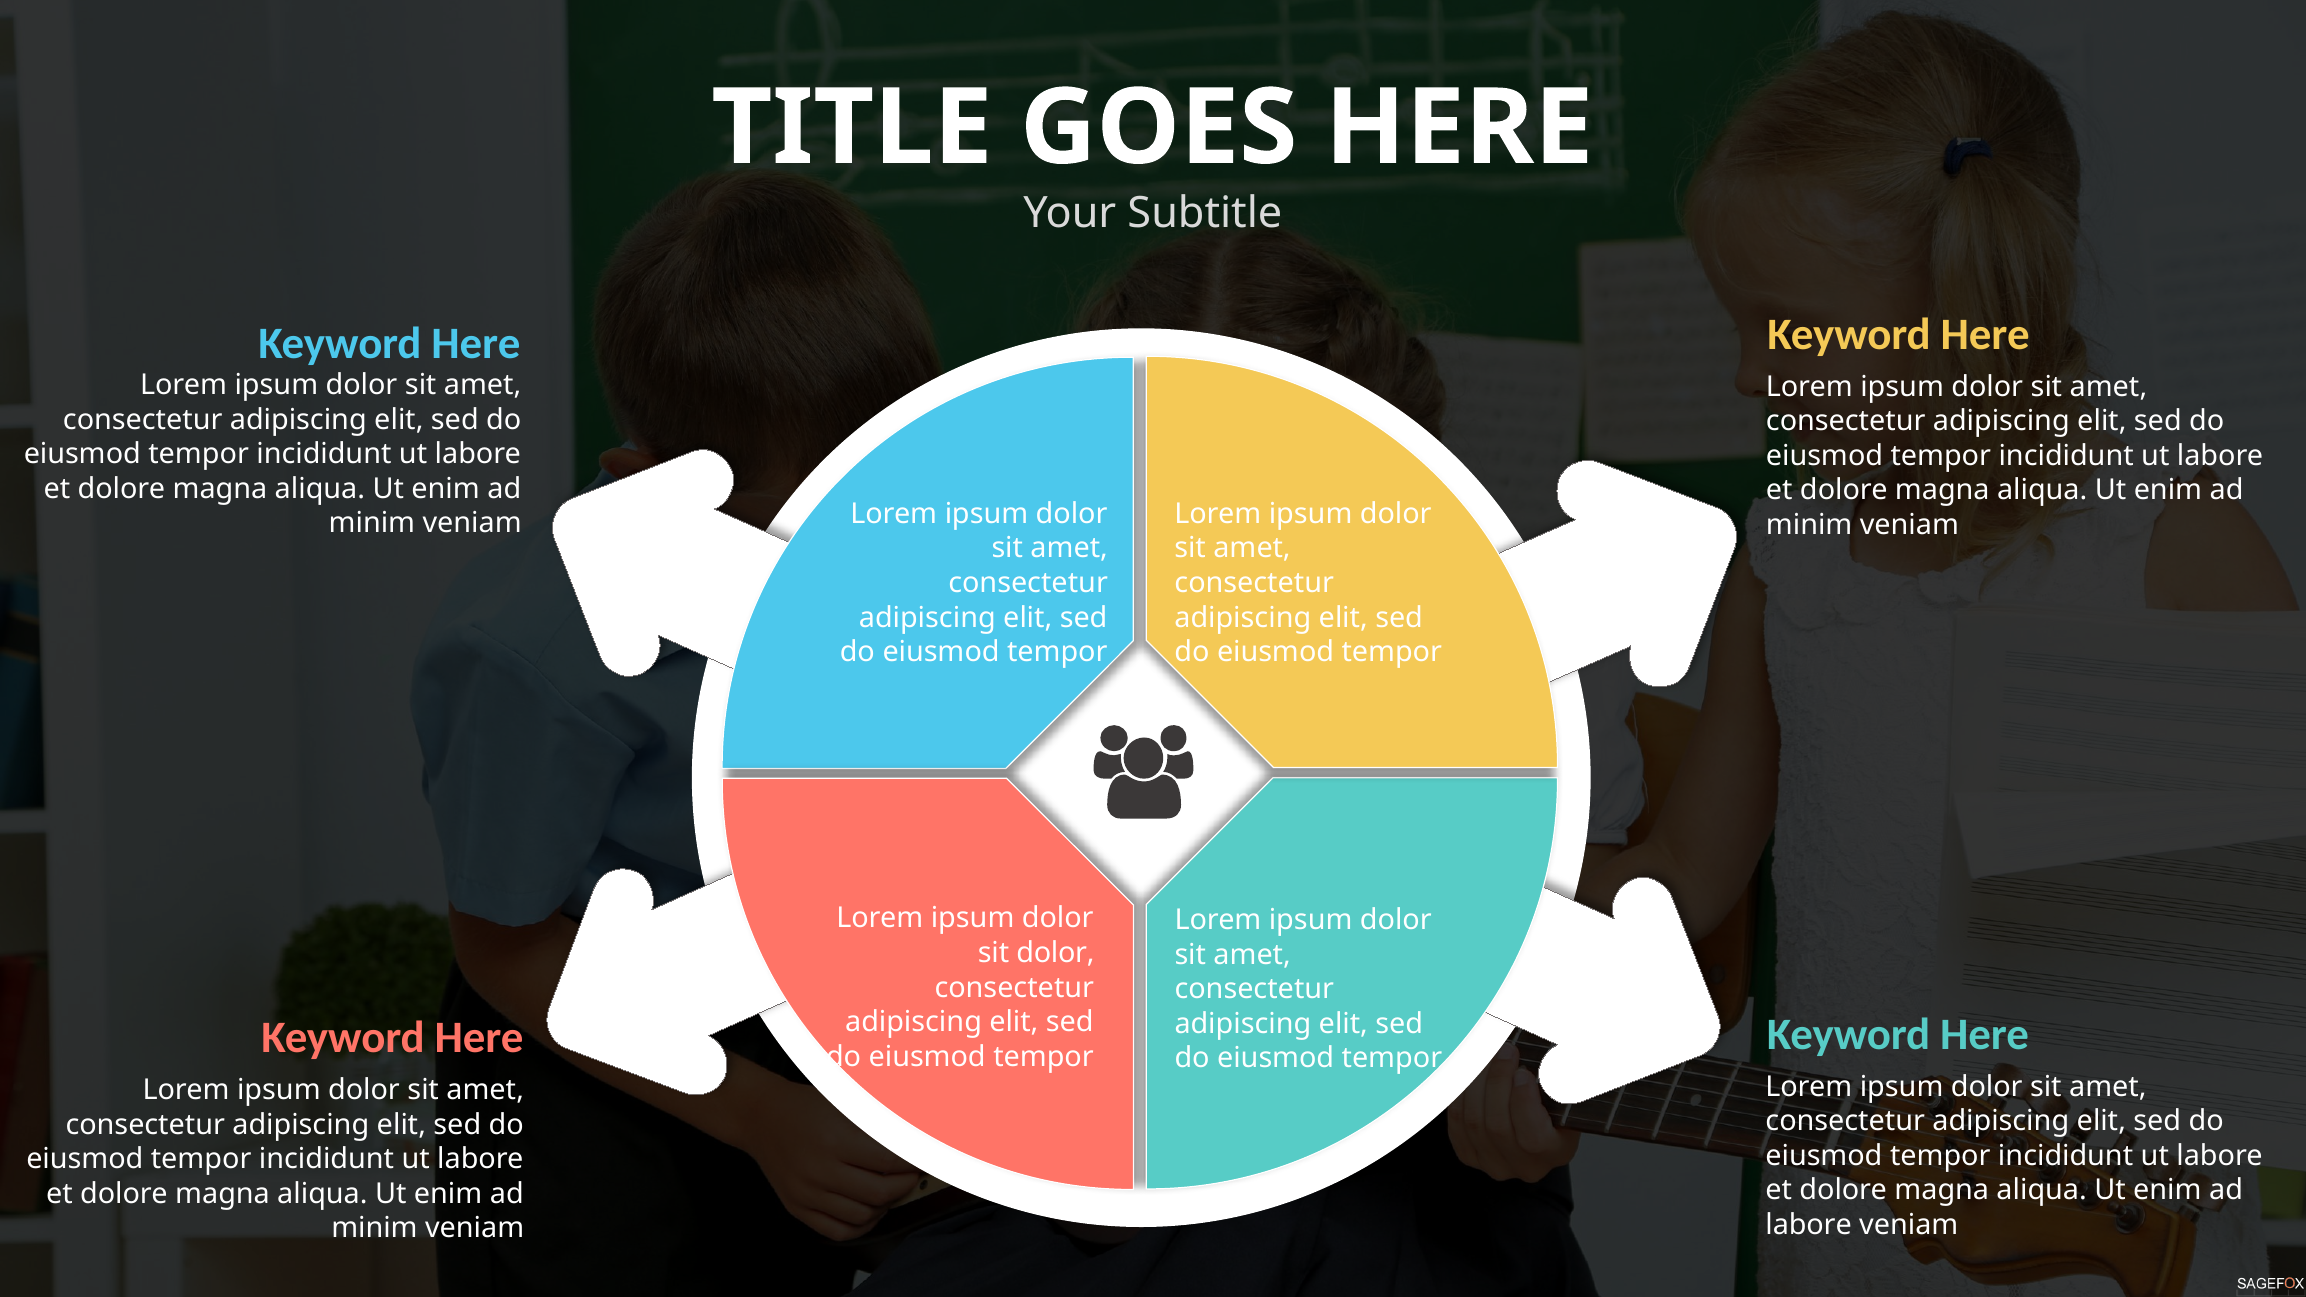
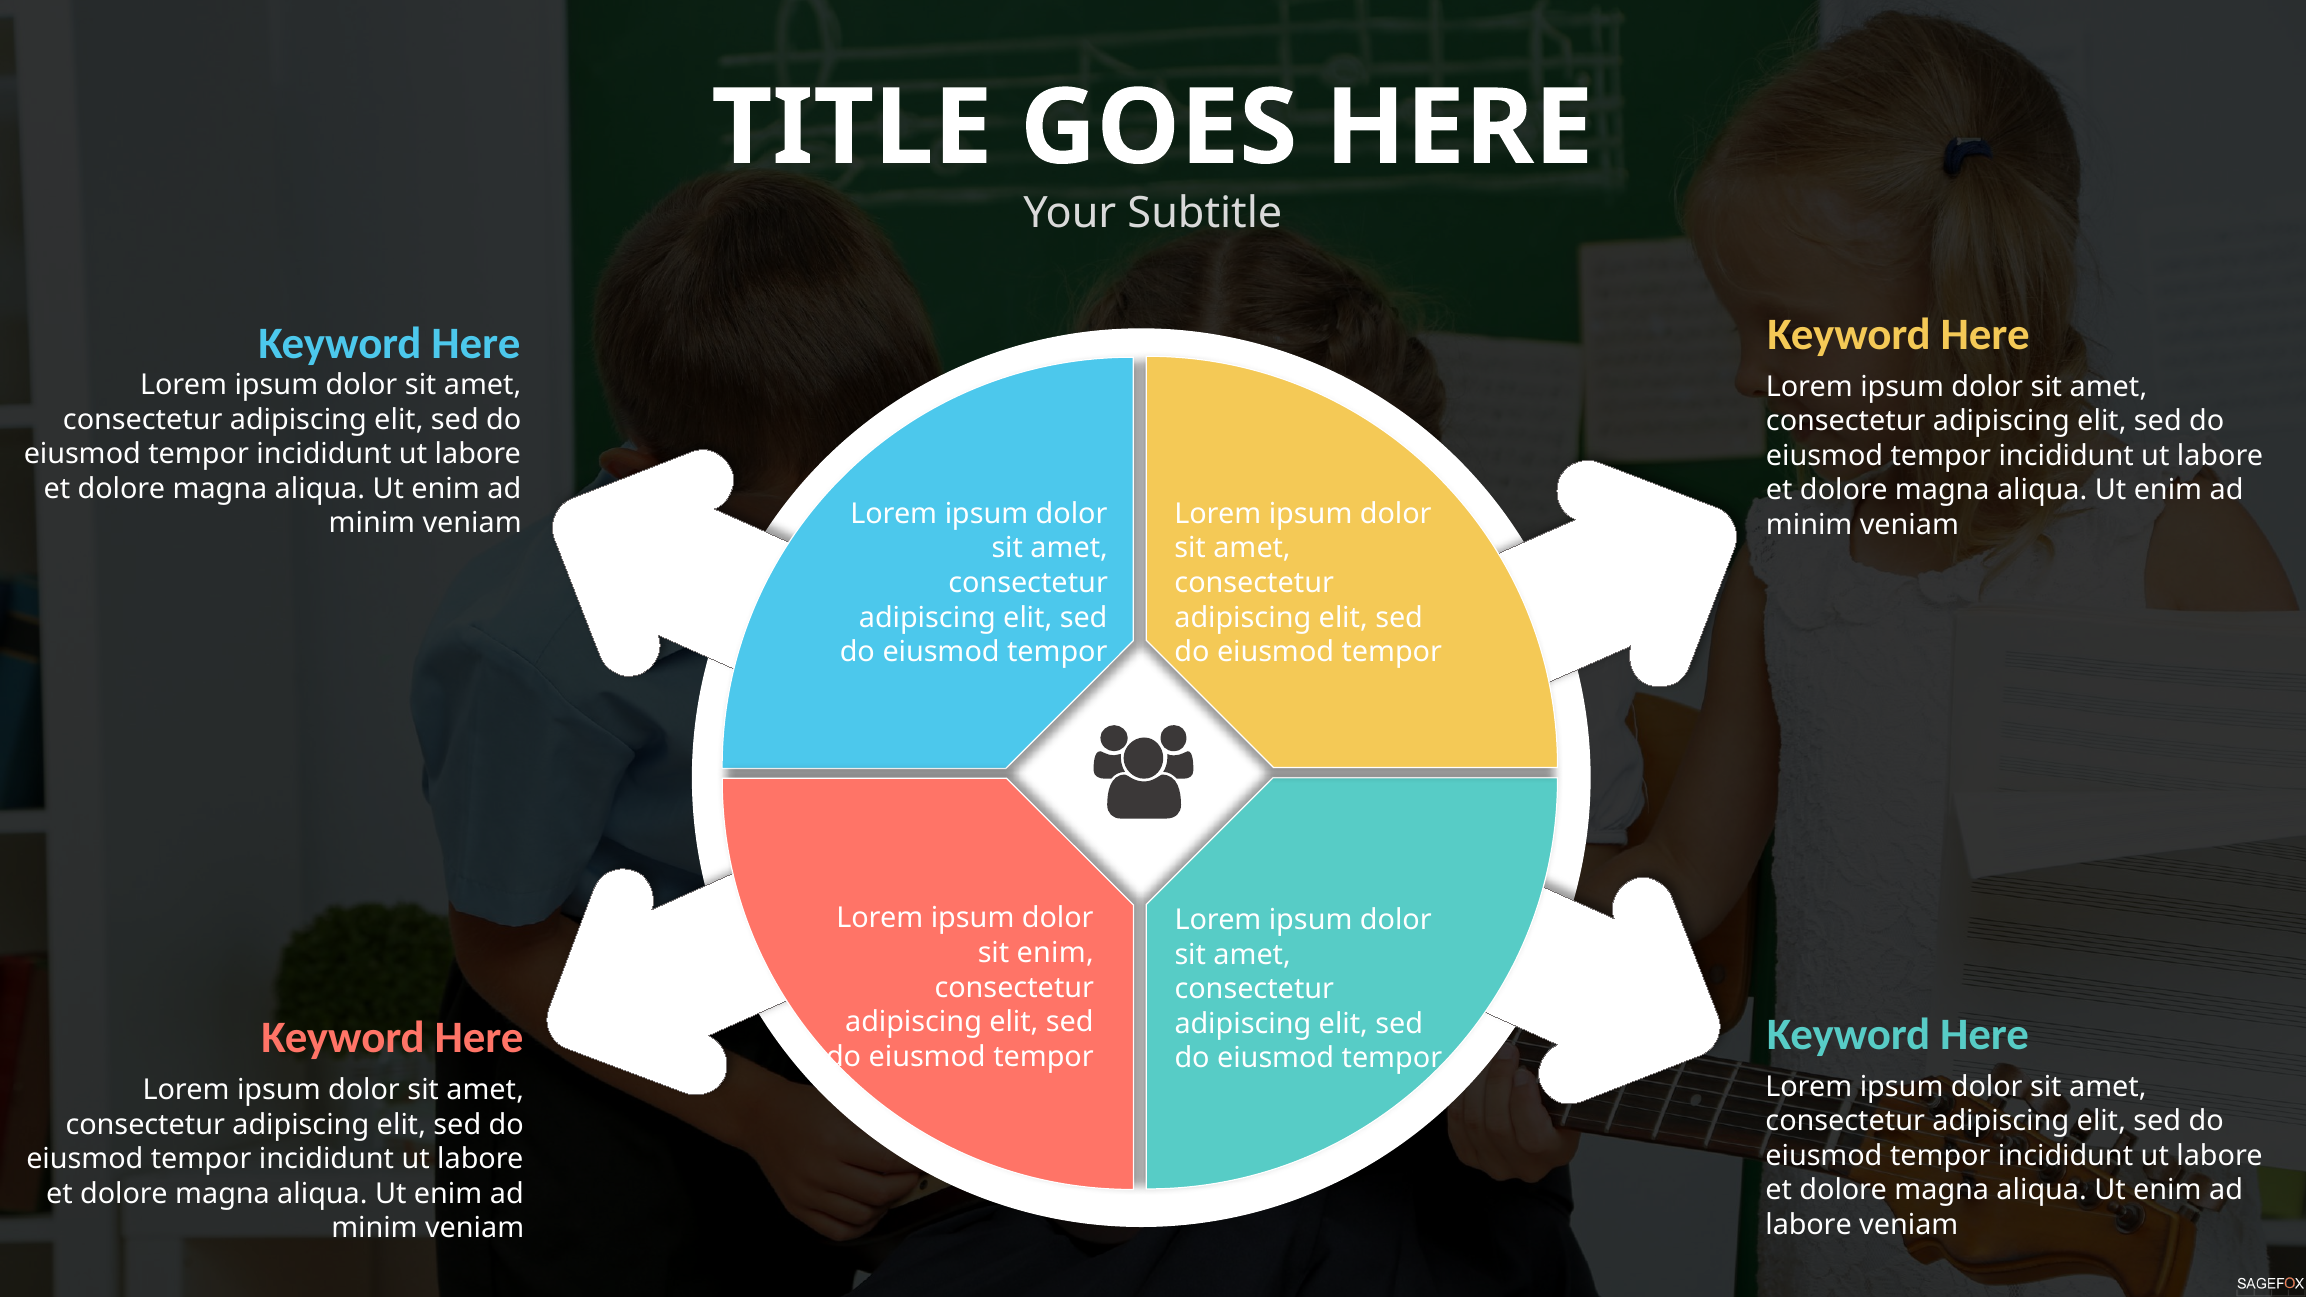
sit dolor: dolor -> enim (1055, 953)
